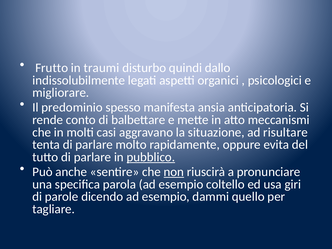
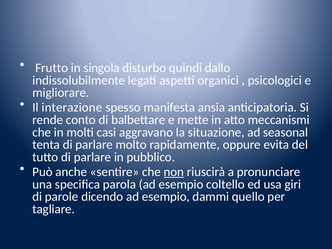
traumi: traumi -> singola (102, 68)
predominio: predominio -> interazione (72, 107)
risultare: risultare -> seasonal (286, 132)
pubblico underline: present -> none (151, 157)
